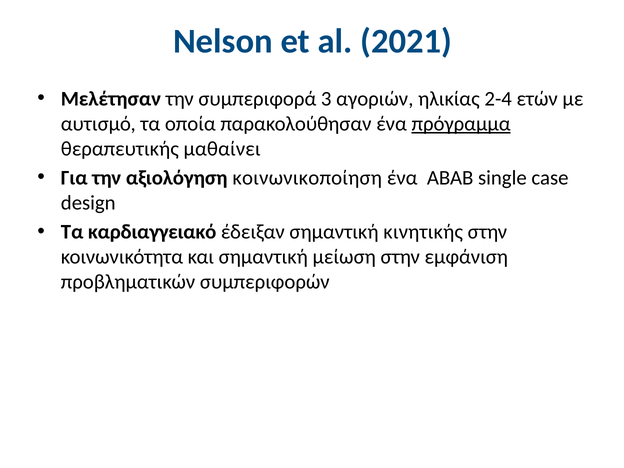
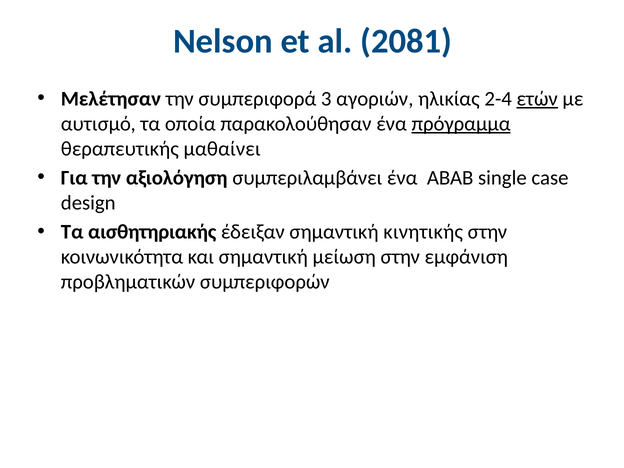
2021: 2021 -> 2081 (406, 41)
ετών underline: none -> present (537, 99)
κοινωνικοποίηση: κοινωνικοποίηση -> συμπεριλαμβάνει (307, 178)
καρδιαγγειακό: καρδιαγγειακό -> αισθητηριακής (152, 232)
